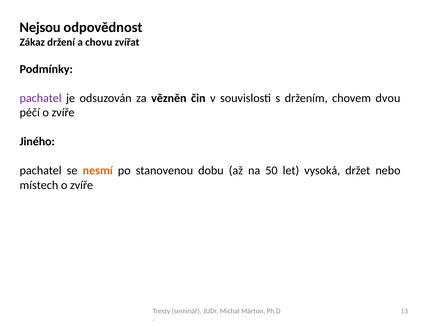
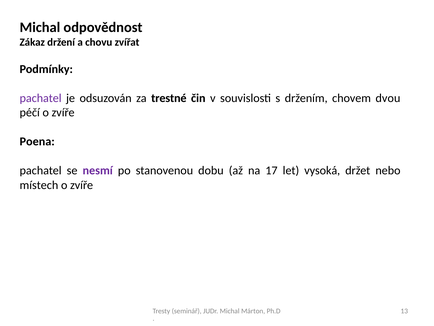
Nejsou: Nejsou -> Michal (40, 27)
vězněn: vězněn -> trestné (169, 98)
Jiného: Jiného -> Poena (37, 141)
nesmí colour: orange -> purple (98, 170)
50: 50 -> 17 (271, 170)
